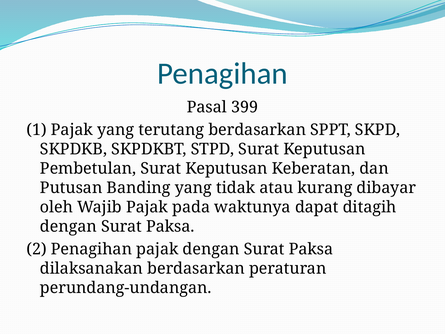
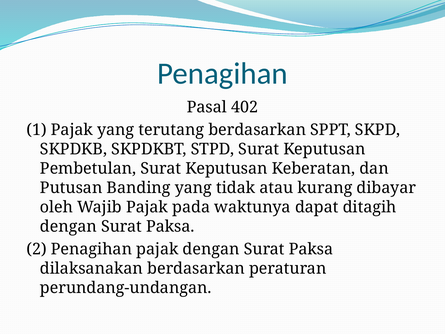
399: 399 -> 402 (245, 107)
